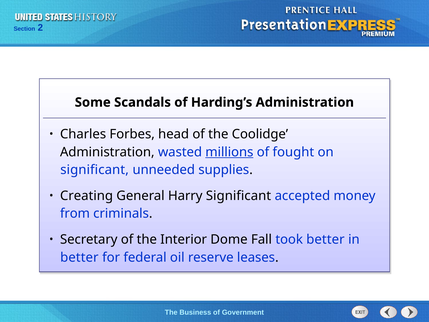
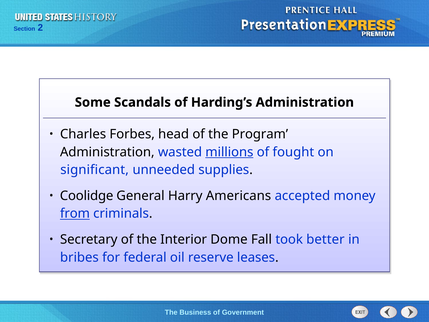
Coolidge: Coolidge -> Program (260, 134)
Creating: Creating -> Coolidge (87, 196)
Harry Significant: Significant -> Americans (239, 196)
from underline: none -> present (75, 214)
better: better -> bribes (79, 257)
